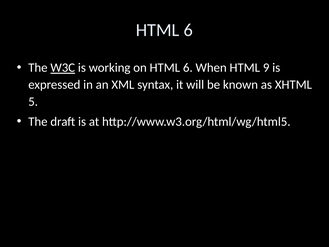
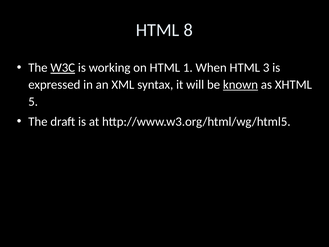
6: 6 -> 8 (188, 30)
on HTML 6: 6 -> 1 (188, 68)
9: 9 -> 3 (266, 68)
known underline: none -> present (240, 85)
